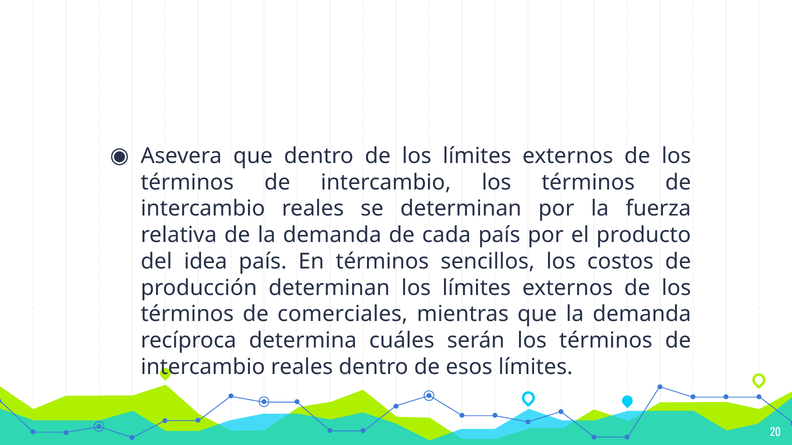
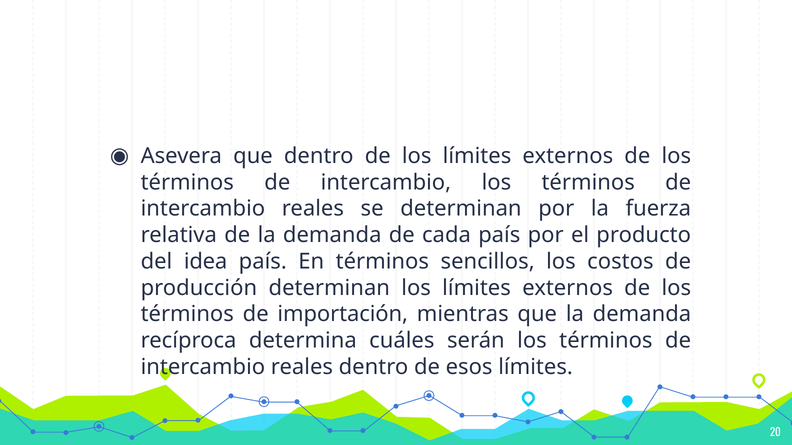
comerciales: comerciales -> importación (343, 315)
